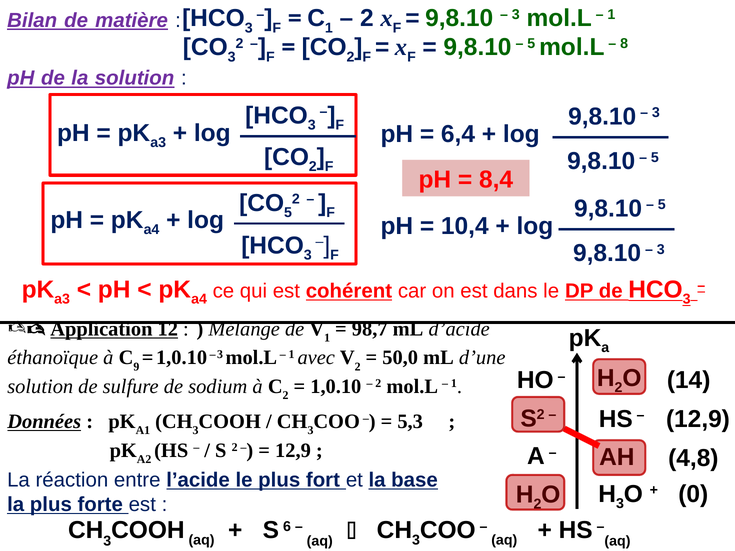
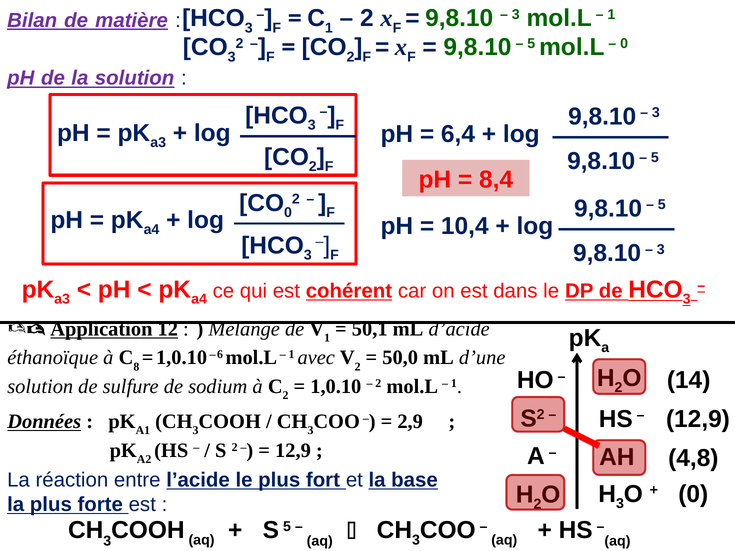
8: 8 -> 0 (624, 43)
5: 5 -> 0 (288, 213)
98,7: 98,7 -> 50,1 (370, 329)
9: 9 -> 8 (136, 367)
3: 3 -> 6 (220, 355)
5,3: 5,3 -> 2,9 (410, 422)
S 6: 6 -> 5 (287, 527)
